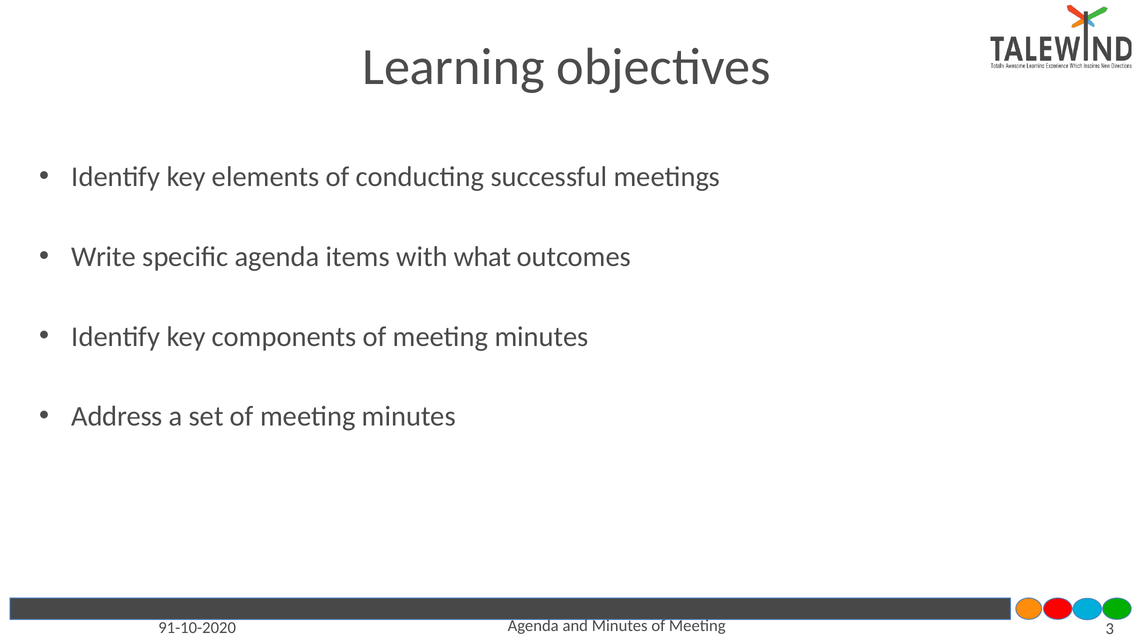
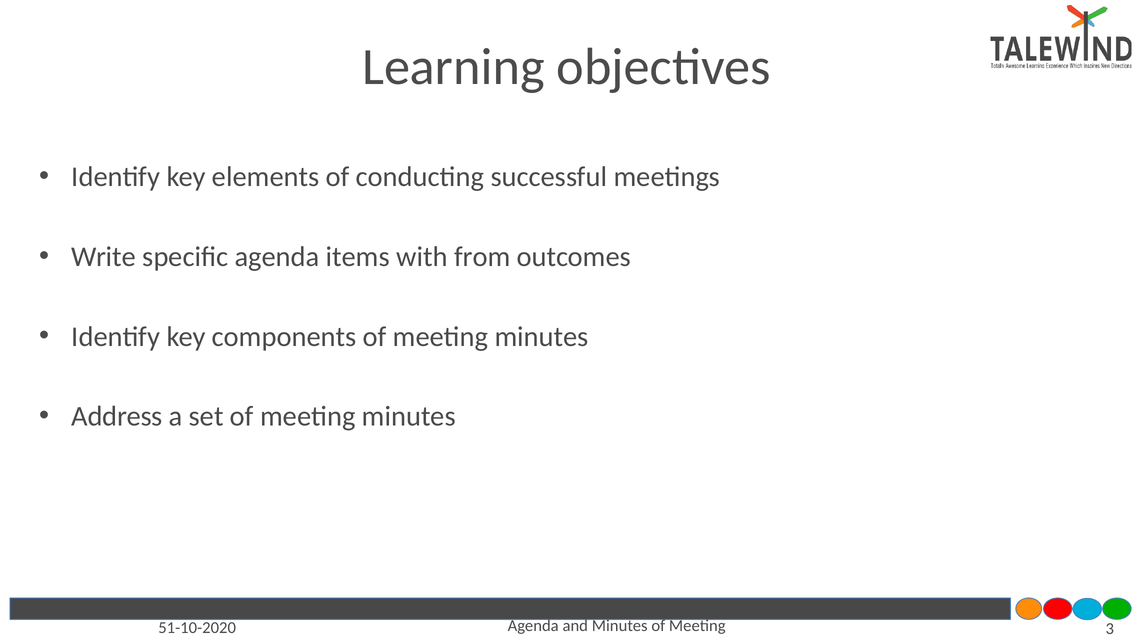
what: what -> from (482, 257)
91-10-2020: 91-10-2020 -> 51-10-2020 (197, 627)
